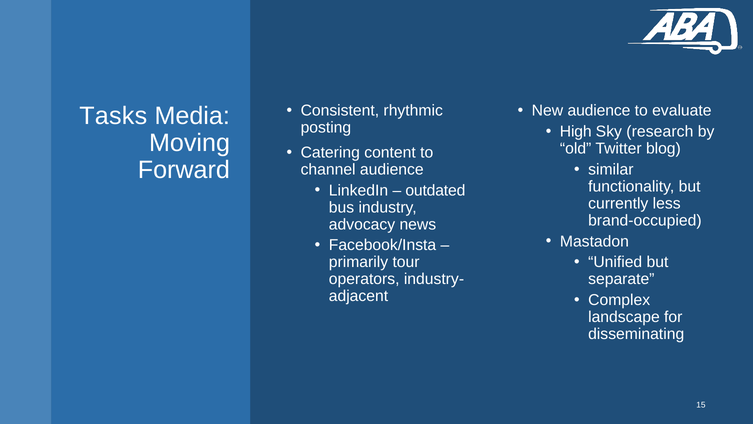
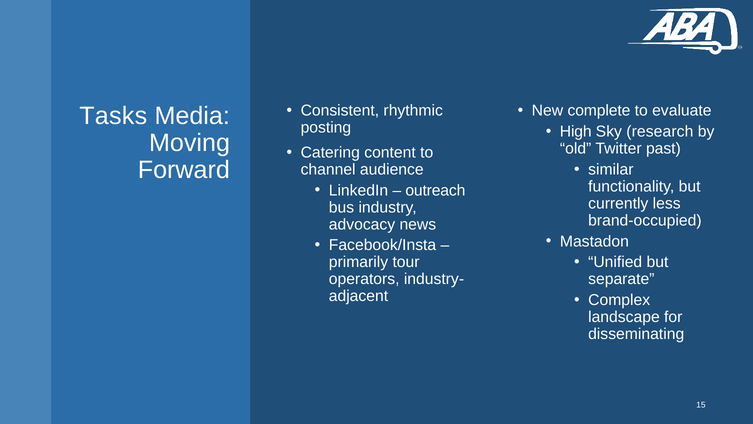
New audience: audience -> complete (599, 111)
blog: blog -> past (663, 148)
outdated: outdated -> outreach (435, 190)
